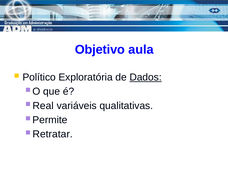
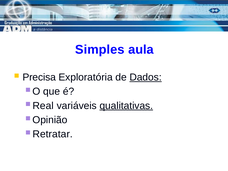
Objetivo: Objetivo -> Simples (100, 50)
Político: Político -> Precisa (39, 77)
qualitativas underline: none -> present (126, 106)
Permite: Permite -> Opinião (50, 120)
